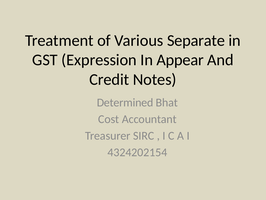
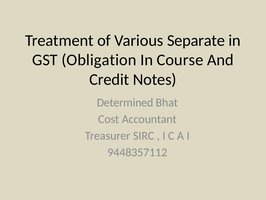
Expression: Expression -> Obligation (99, 60)
Appear: Appear -> Course (180, 60)
4324202154: 4324202154 -> 9448357112 (137, 152)
